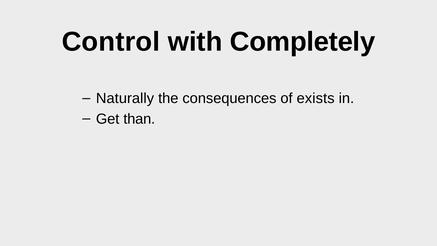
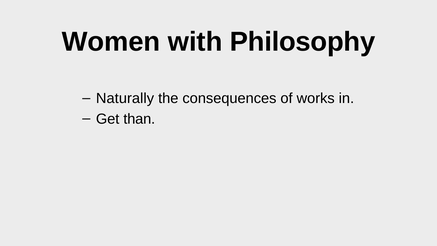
Control: Control -> Women (111, 42)
Completely: Completely -> Philosophy (303, 42)
exists: exists -> works (316, 98)
